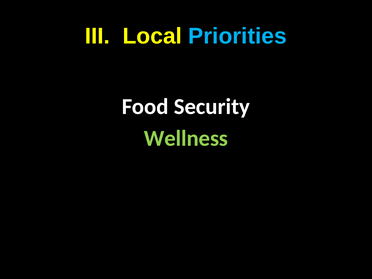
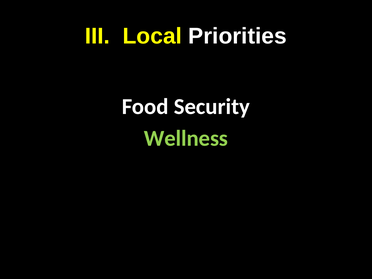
Priorities colour: light blue -> white (237, 36)
